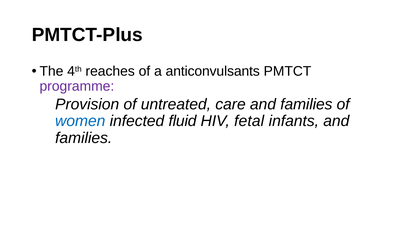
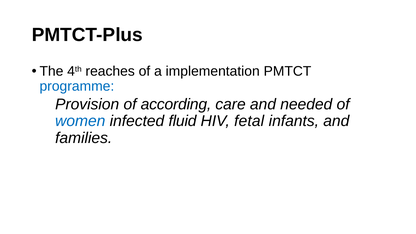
anticonvulsants: anticonvulsants -> implementation (213, 71)
programme colour: purple -> blue (77, 86)
untreated: untreated -> according (176, 104)
care and families: families -> needed (306, 104)
